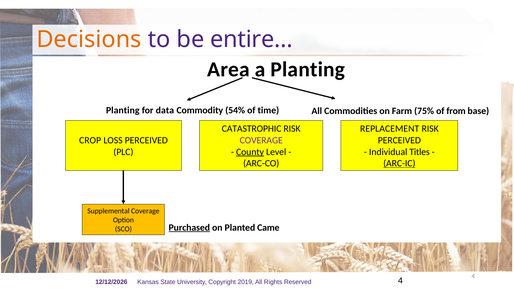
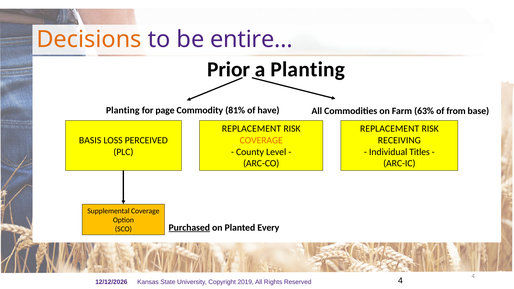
Area: Area -> Prior (229, 70)
data: data -> page (165, 110)
54%: 54% -> 81% (235, 110)
time: time -> have (268, 110)
75%: 75% -> 63% (424, 111)
CATASTROPHIC: CATASTROPHIC -> REPLACEMENT (251, 129)
CROP: CROP -> BASIS (90, 140)
COVERAGE colour: purple -> orange (261, 140)
PERCEIVED: PERCEIVED -> RECEIVING (399, 140)
County underline: present -> none (250, 152)
ARC-IC underline: present -> none (399, 163)
Came: Came -> Every (268, 228)
